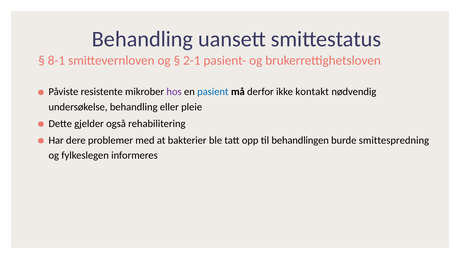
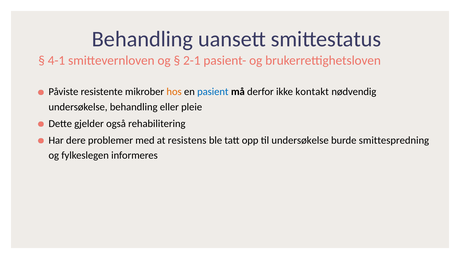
8-1: 8-1 -> 4-1 (56, 60)
hos colour: purple -> orange (174, 92)
bakterier: bakterier -> resistens (187, 140)
til behandlingen: behandlingen -> undersøkelse (300, 140)
